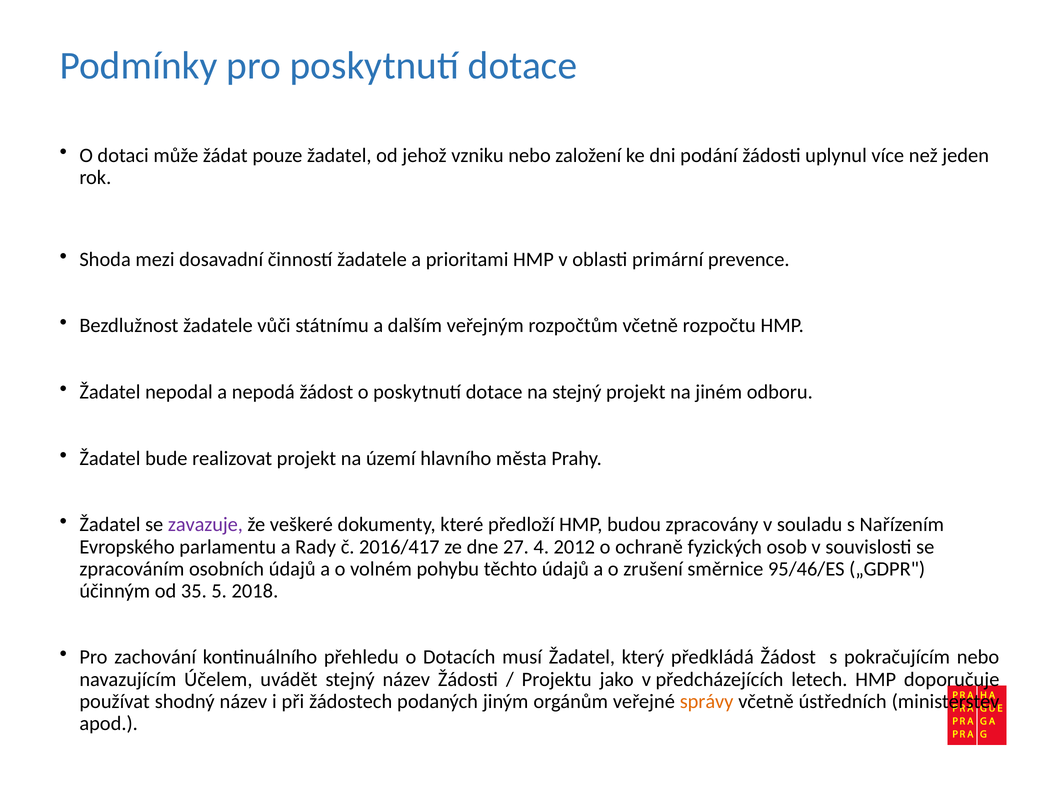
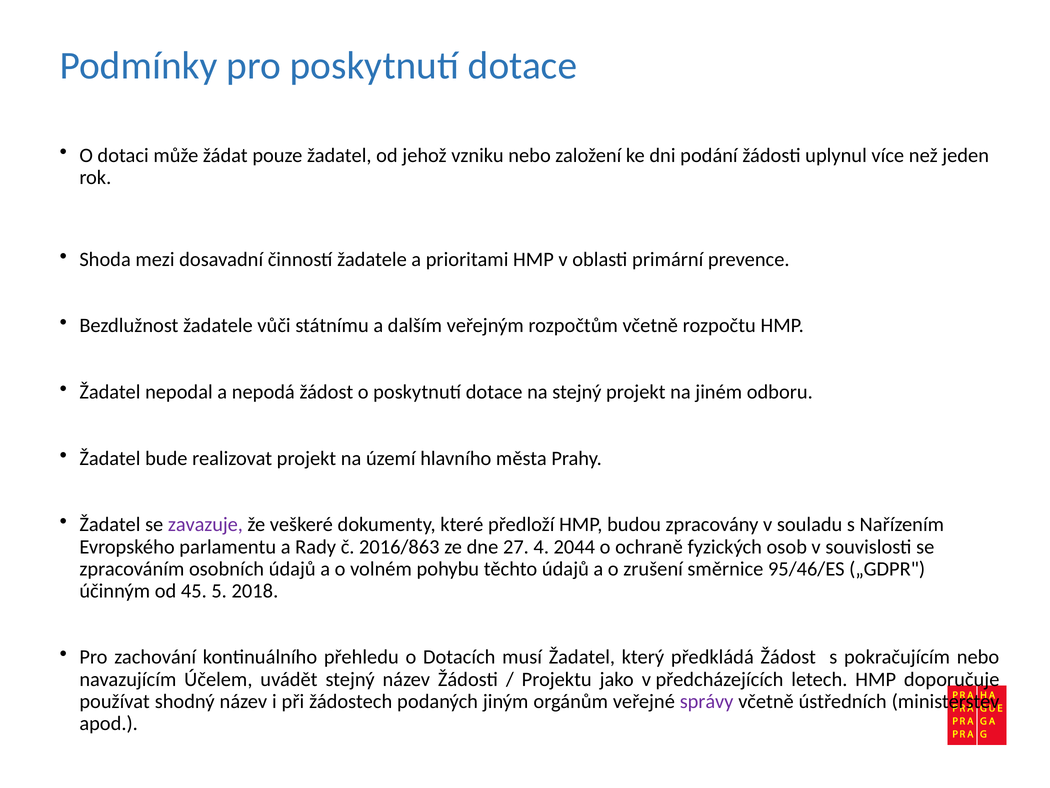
2016/417: 2016/417 -> 2016/863 (399, 546)
2012: 2012 -> 2044 (574, 546)
35: 35 -> 45 (194, 591)
správy colour: orange -> purple (707, 701)
